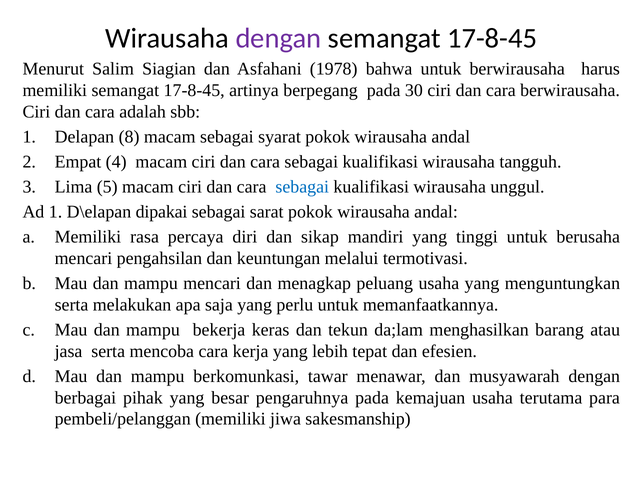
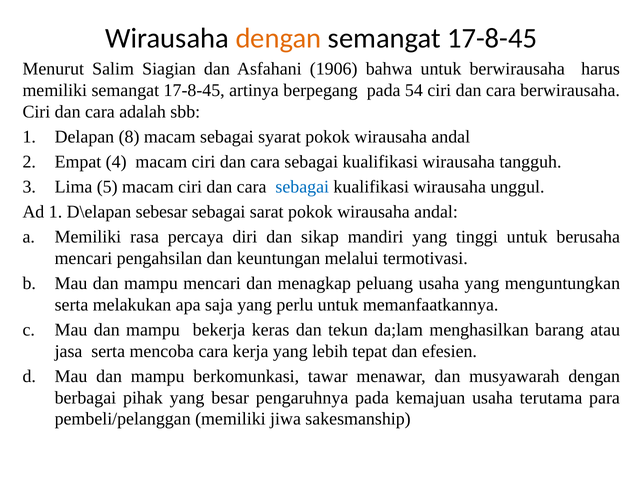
dengan colour: purple -> orange (279, 38)
1978: 1978 -> 1906 (334, 69)
30: 30 -> 54 (414, 91)
dipakai: dipakai -> sebesar (162, 212)
